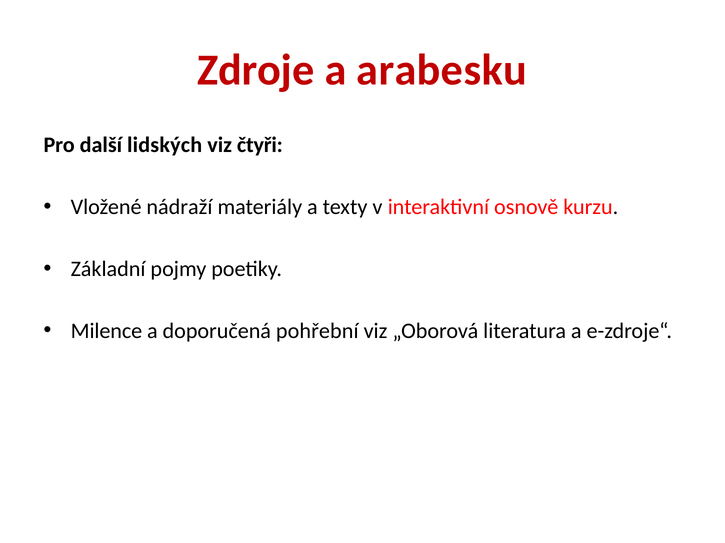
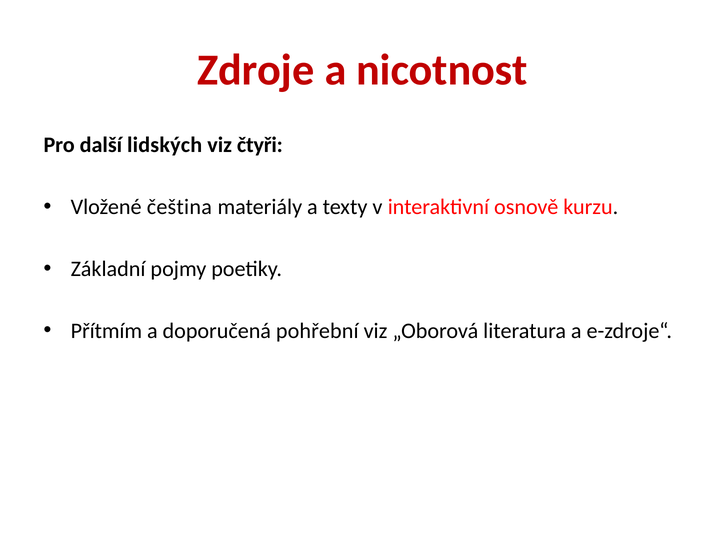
arabesku: arabesku -> nicotnost (442, 70)
nádraží: nádraží -> čeština (179, 207)
Milence: Milence -> Přítmím (106, 331)
